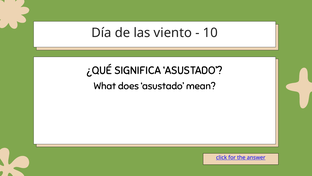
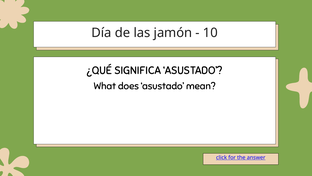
viento: viento -> jamón (173, 33)
